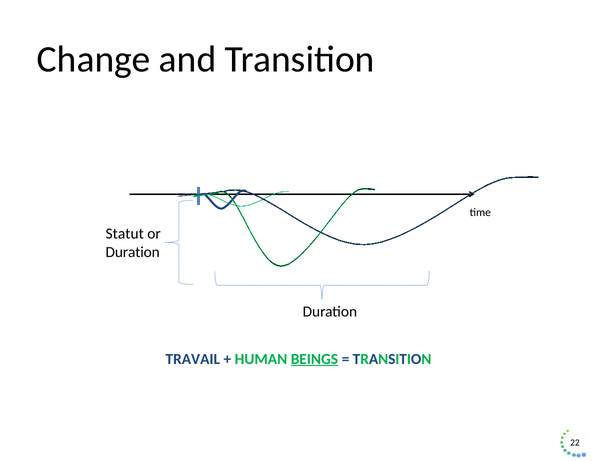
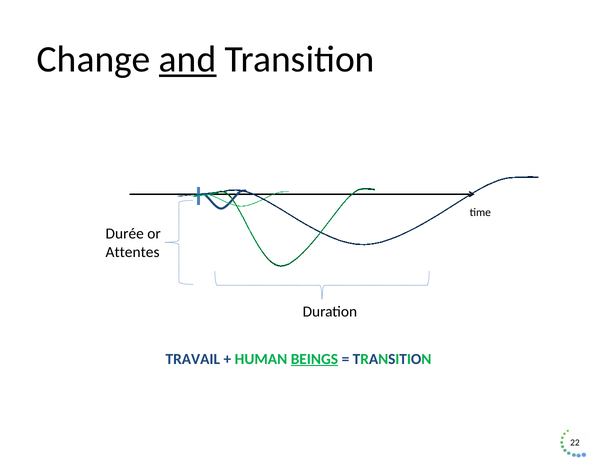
and underline: none -> present (188, 60)
Statut: Statut -> Durée (125, 234)
Duration: Duration -> Attentes (133, 252)
